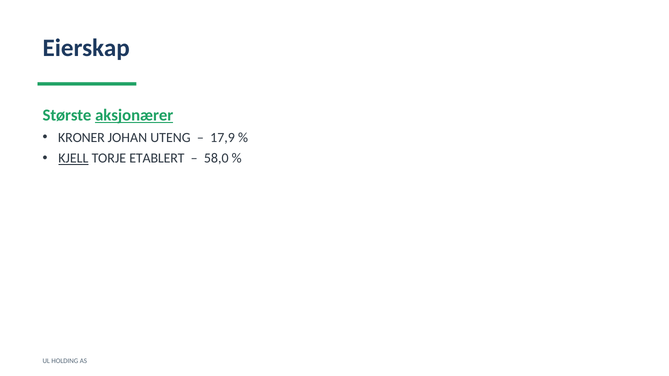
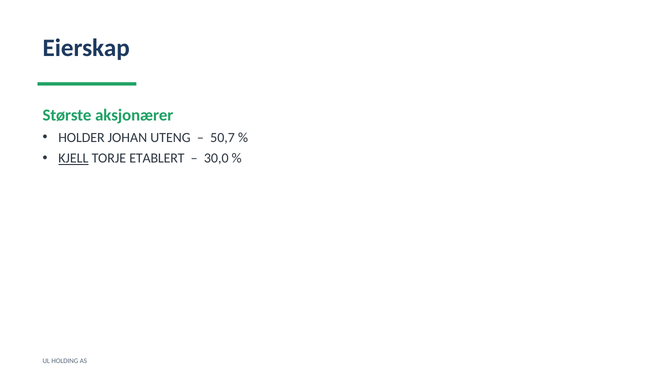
aksjonærer underline: present -> none (134, 115)
KRONER: KRONER -> HOLDER (81, 138)
17,9: 17,9 -> 50,7 (223, 138)
58,0: 58,0 -> 30,0 (216, 158)
